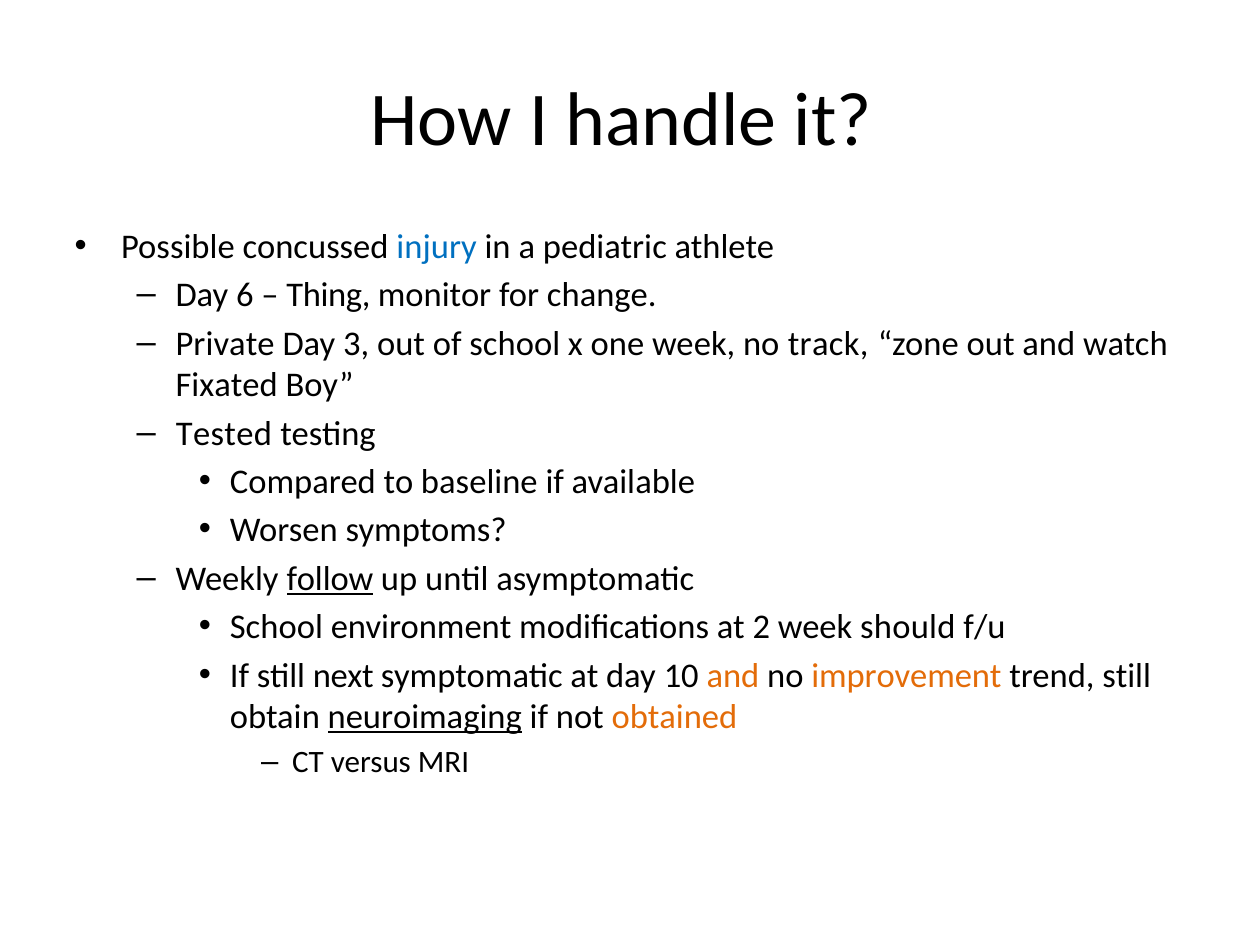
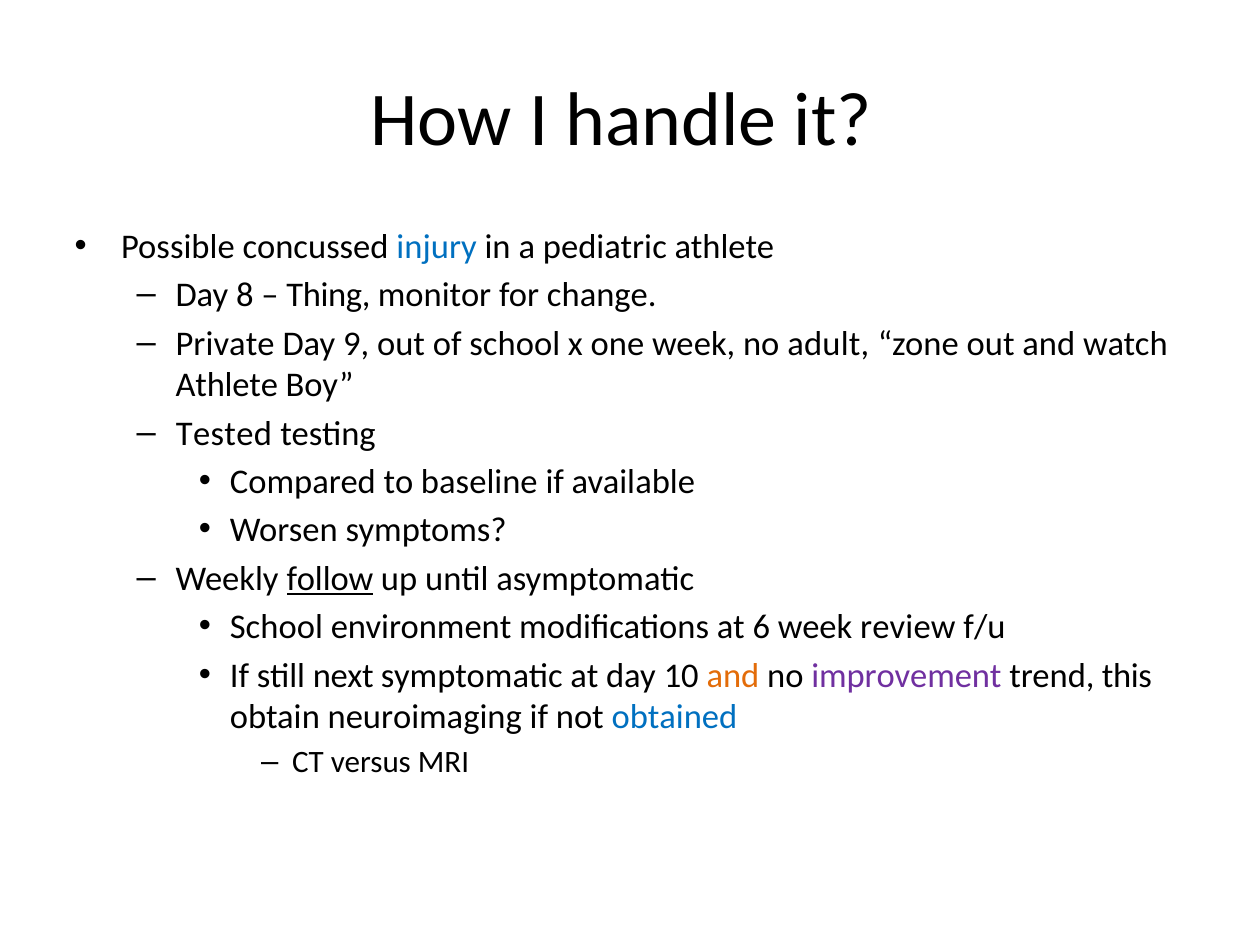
6: 6 -> 8 (245, 295)
3: 3 -> 9 (356, 344)
track: track -> adult (828, 344)
Fixated: Fixated -> Athlete (227, 385)
2: 2 -> 6 (761, 627)
should: should -> review (908, 627)
improvement colour: orange -> purple (906, 675)
trend still: still -> this (1127, 675)
neuroimaging underline: present -> none (425, 717)
obtained colour: orange -> blue (674, 717)
